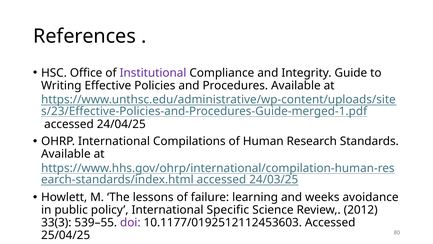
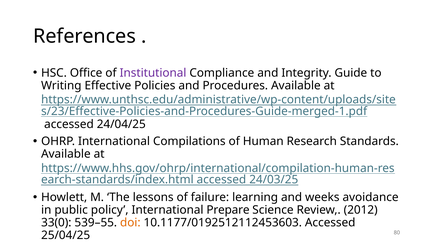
Specific: Specific -> Prepare (228, 210)
33(3: 33(3 -> 33(0 (56, 222)
doi colour: purple -> orange (130, 222)
